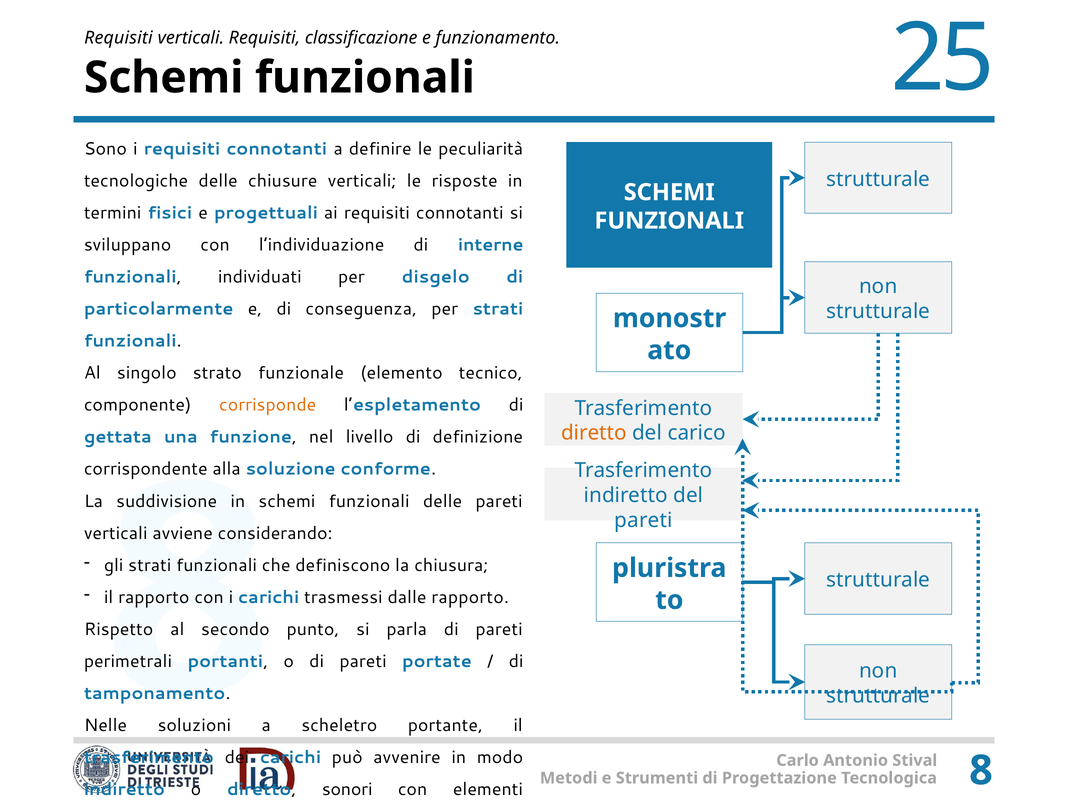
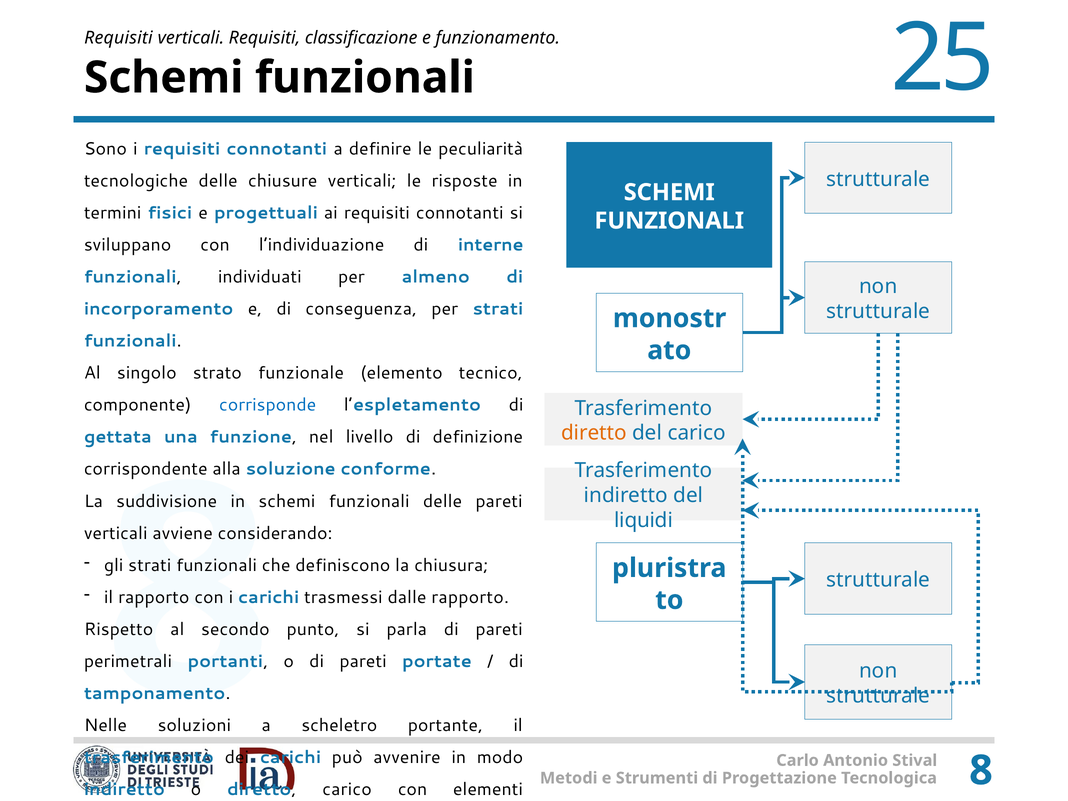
disgelo: disgelo -> almeno (436, 277)
particolarmente: particolarmente -> incorporamento (159, 309)
corrisponde colour: orange -> blue (268, 405)
pareti: pareti -> liquidi (644, 520)
sonori: sonori -> carico (347, 789)
